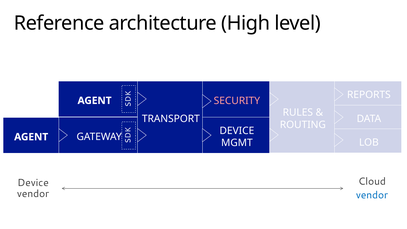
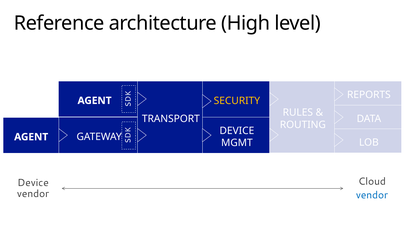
SECURITY colour: pink -> yellow (237, 101)
